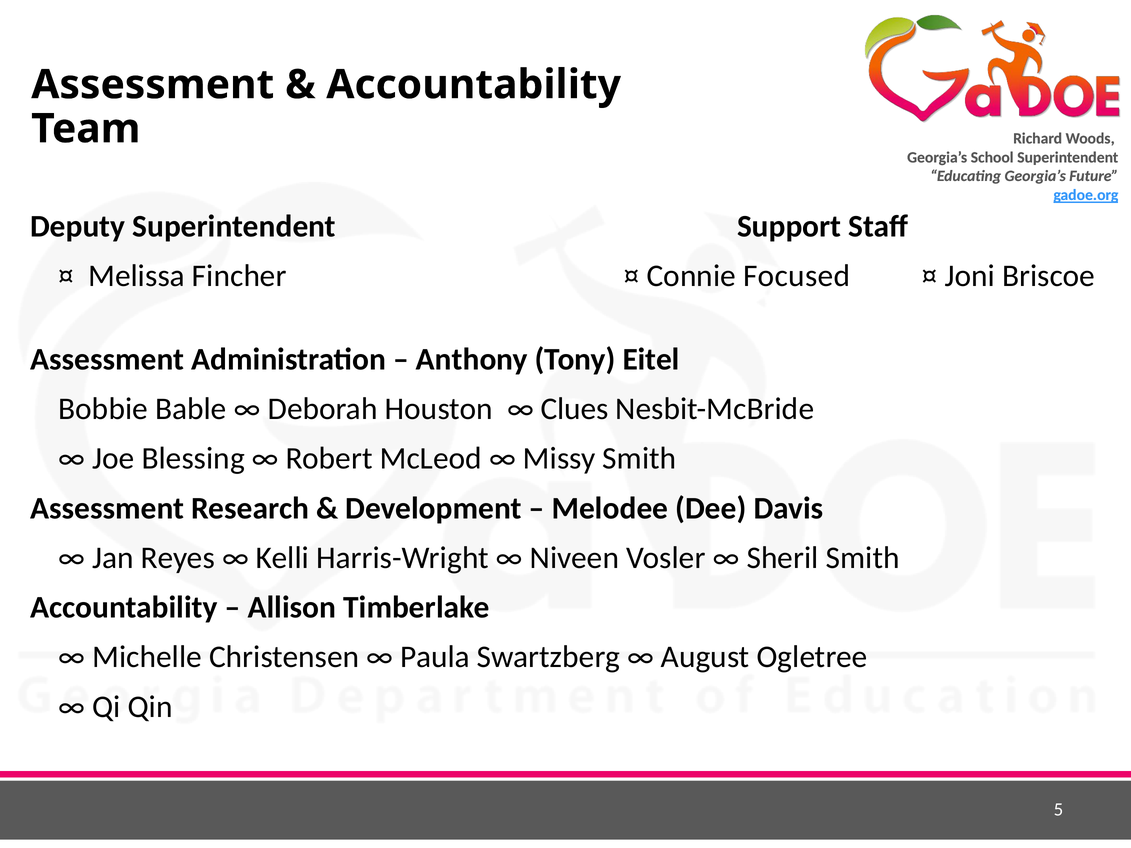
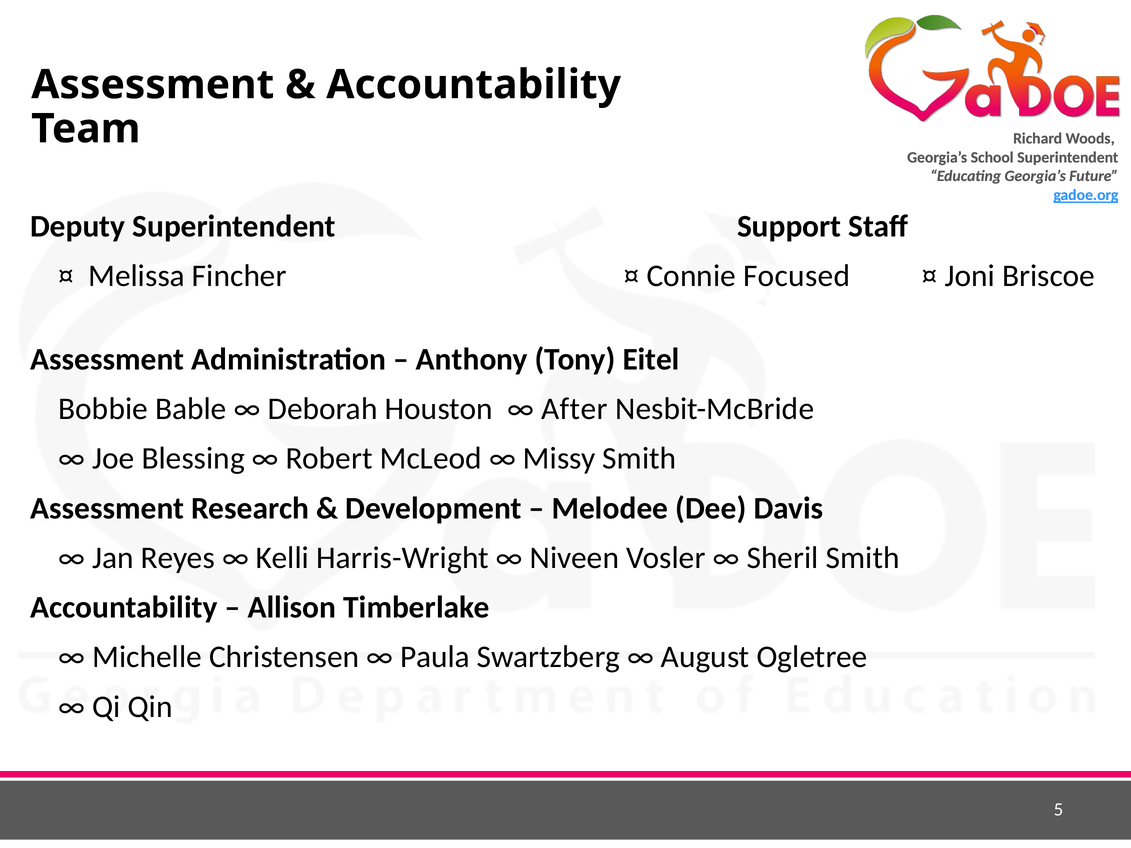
Clues: Clues -> After (574, 409)
